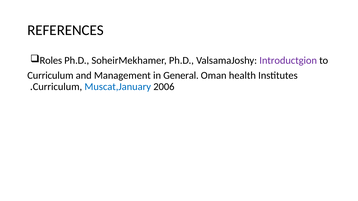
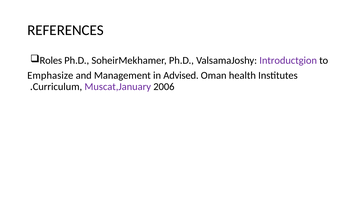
Curriculum: Curriculum -> Emphasize (50, 76)
General: General -> Advised (181, 76)
Muscat,January colour: blue -> purple (118, 87)
